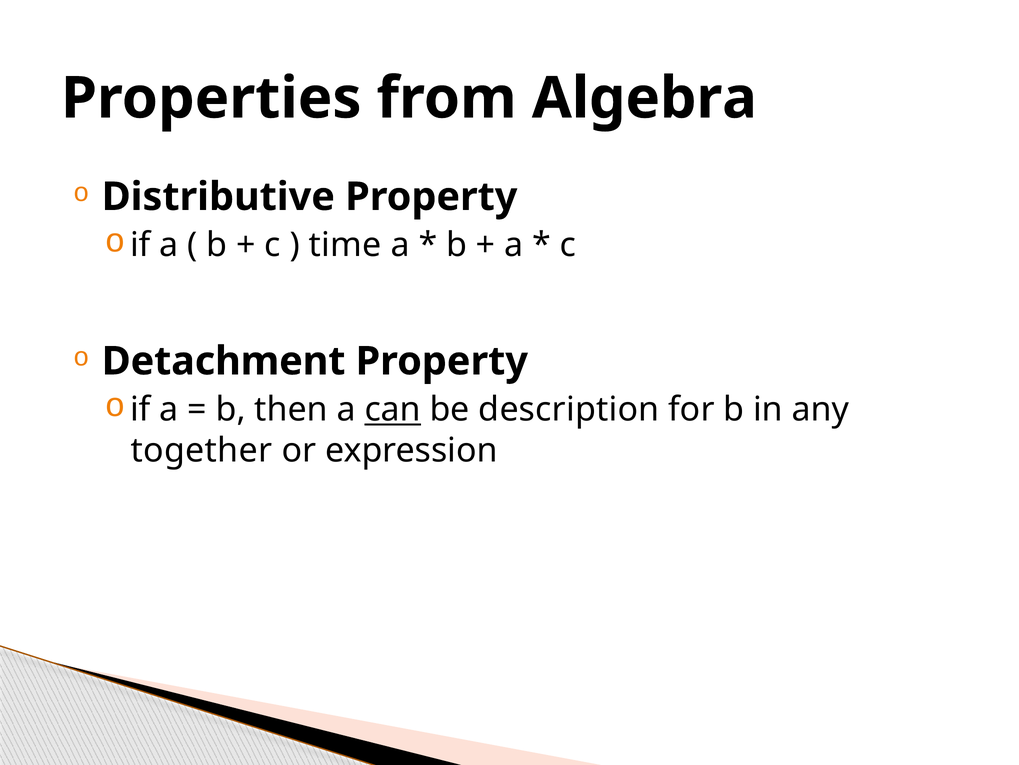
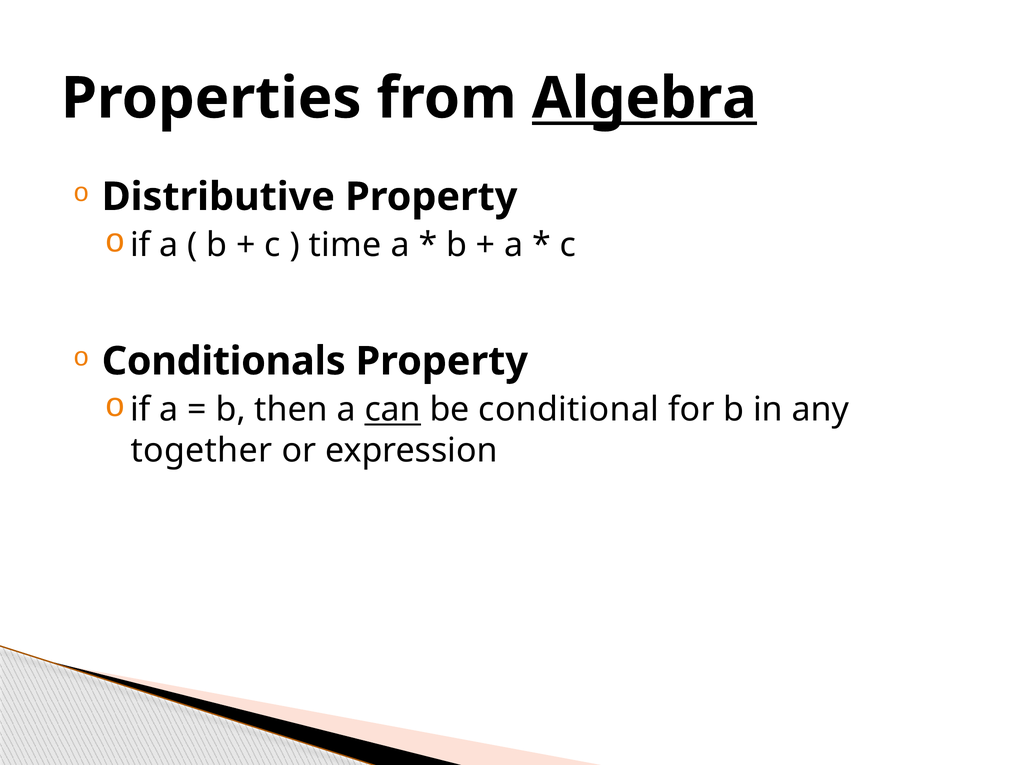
Algebra underline: none -> present (644, 98)
Detachment: Detachment -> Conditionals (224, 361)
description: description -> conditional (569, 409)
